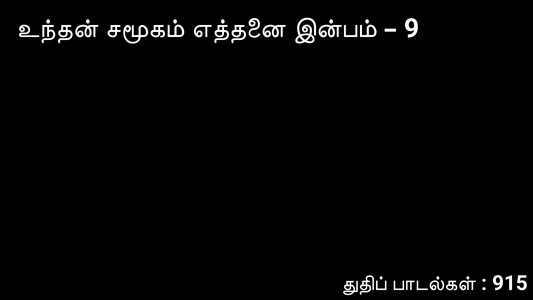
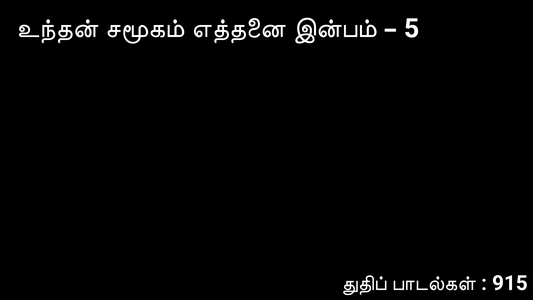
9: 9 -> 5 (412, 29)
